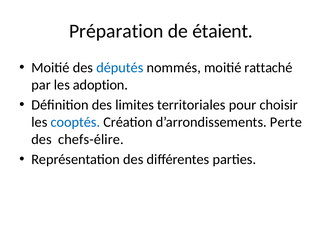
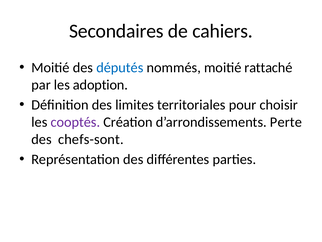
Préparation: Préparation -> Secondaires (116, 31)
étaient: étaient -> cahiers (223, 31)
cooptés colour: blue -> purple (75, 122)
chefs-élire: chefs-élire -> chefs-sont (91, 139)
